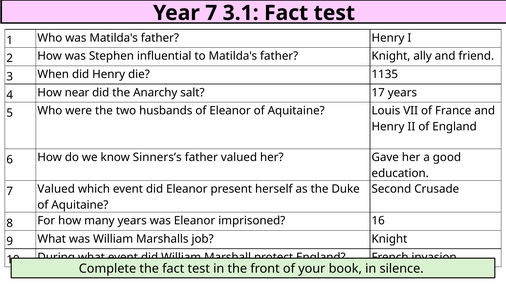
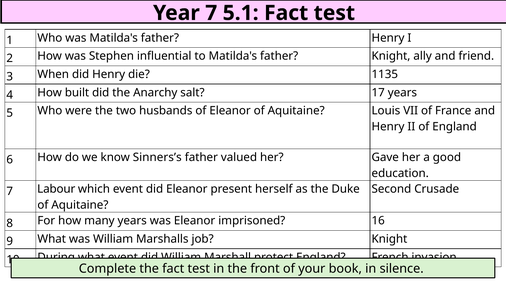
3.1: 3.1 -> 5.1 (241, 13)
near: near -> built (77, 92)
7 Valued: Valued -> Labour (56, 189)
